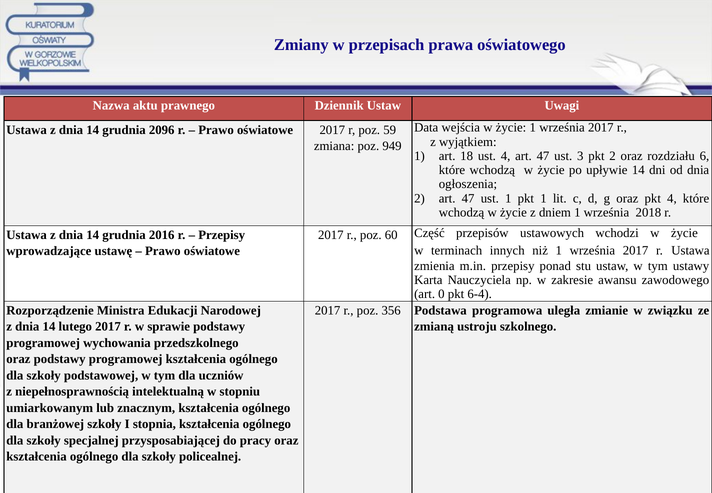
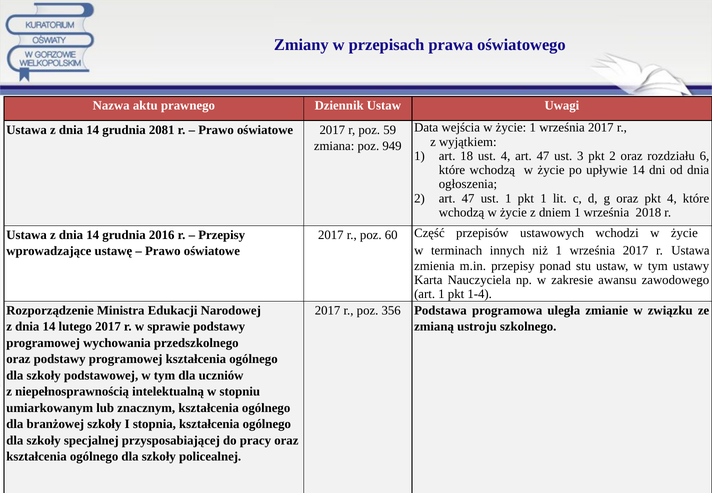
2096: 2096 -> 2081 (162, 130)
art 0: 0 -> 1 (441, 294)
6-4: 6-4 -> 1-4 (480, 294)
